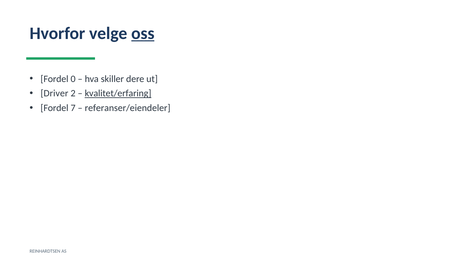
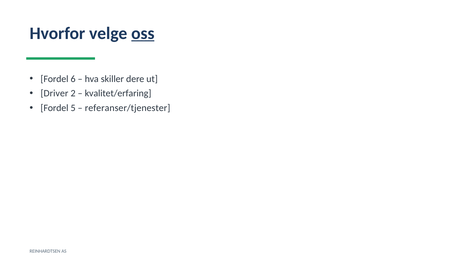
0: 0 -> 6 (73, 79)
kvalitet/erfaring underline: present -> none (118, 93)
7: 7 -> 5 (73, 108)
referanser/eiendeler: referanser/eiendeler -> referanser/tjenester (128, 108)
